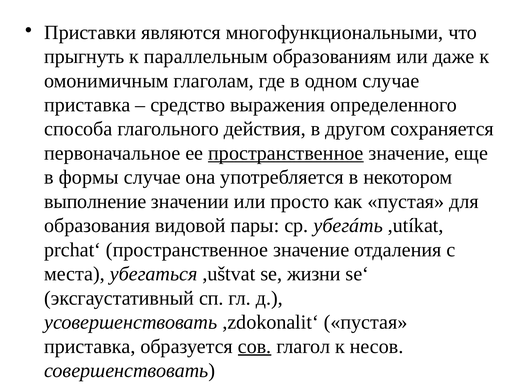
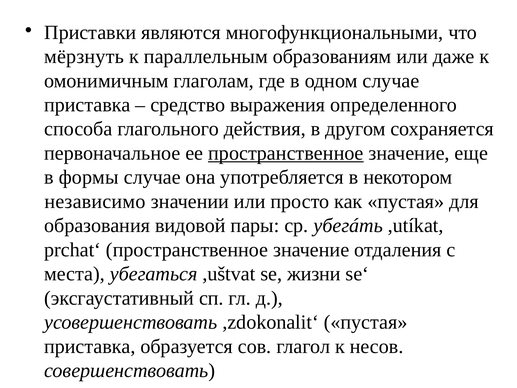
прыгнуть: прыгнуть -> мёрзнуть (84, 57)
выполнение: выполнение -> независимо (95, 201)
сов underline: present -> none (255, 346)
